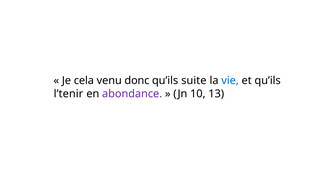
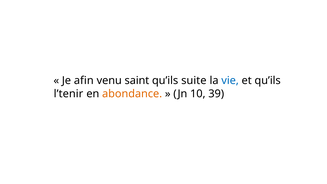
cela: cela -> afin (84, 81)
donc: donc -> saint (137, 81)
abondance colour: purple -> orange (132, 94)
13: 13 -> 39 (216, 94)
